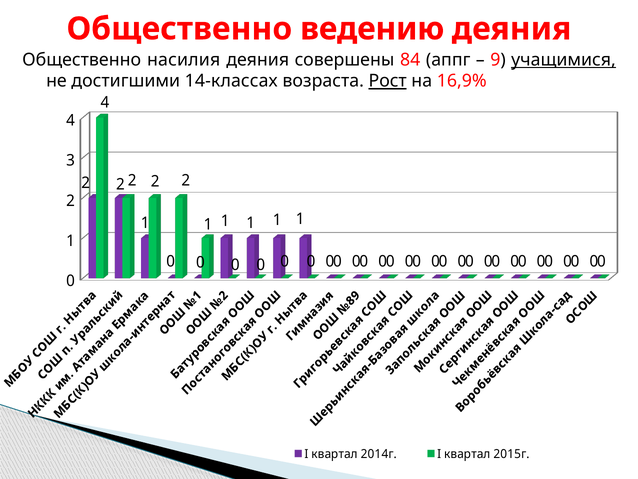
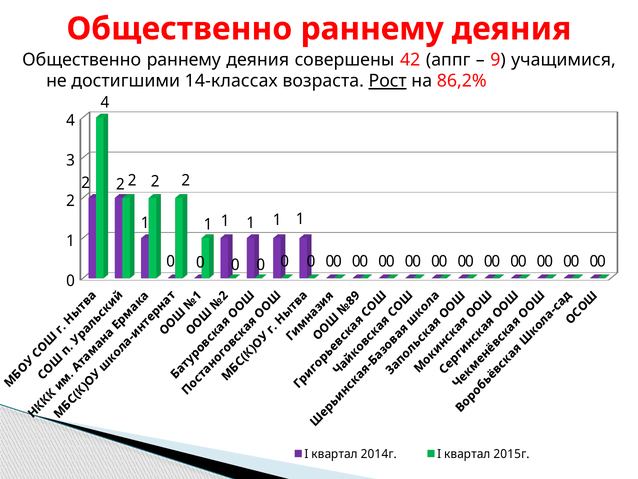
ведению: ведению -> раннему (372, 29)
насилия: насилия -> раннему (184, 60)
84: 84 -> 42 (410, 60)
учащимися underline: present -> none (564, 60)
16,9%: 16,9% -> 86,2% (462, 81)
